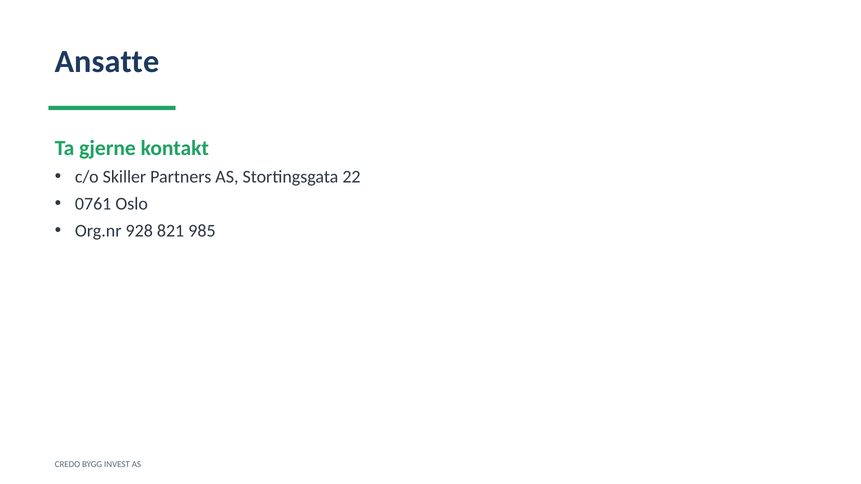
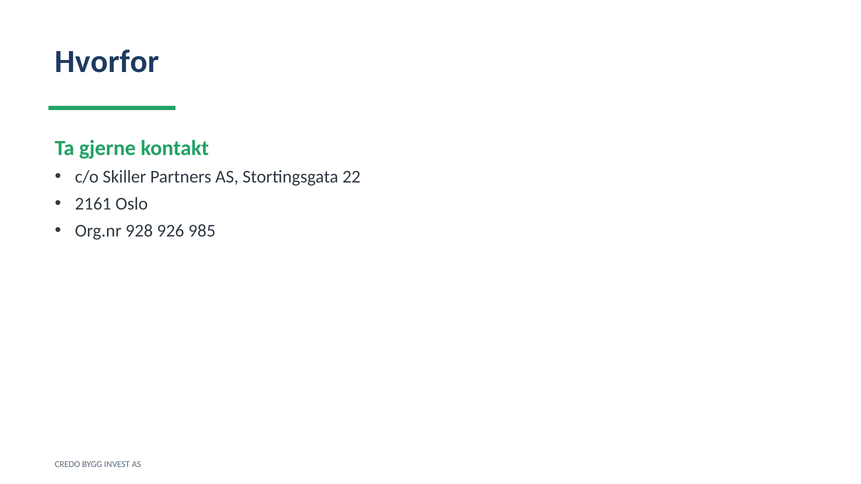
Ansatte: Ansatte -> Hvorfor (107, 61)
0761: 0761 -> 2161 (93, 204)
821: 821 -> 926 (171, 231)
